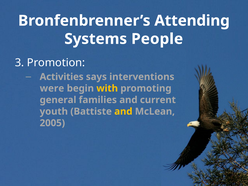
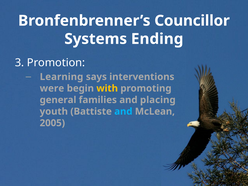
Attending: Attending -> Councillor (192, 21)
People: People -> Ending (157, 39)
Activities: Activities -> Learning (62, 77)
current: current -> placing (158, 100)
and colour: yellow -> light blue (123, 111)
